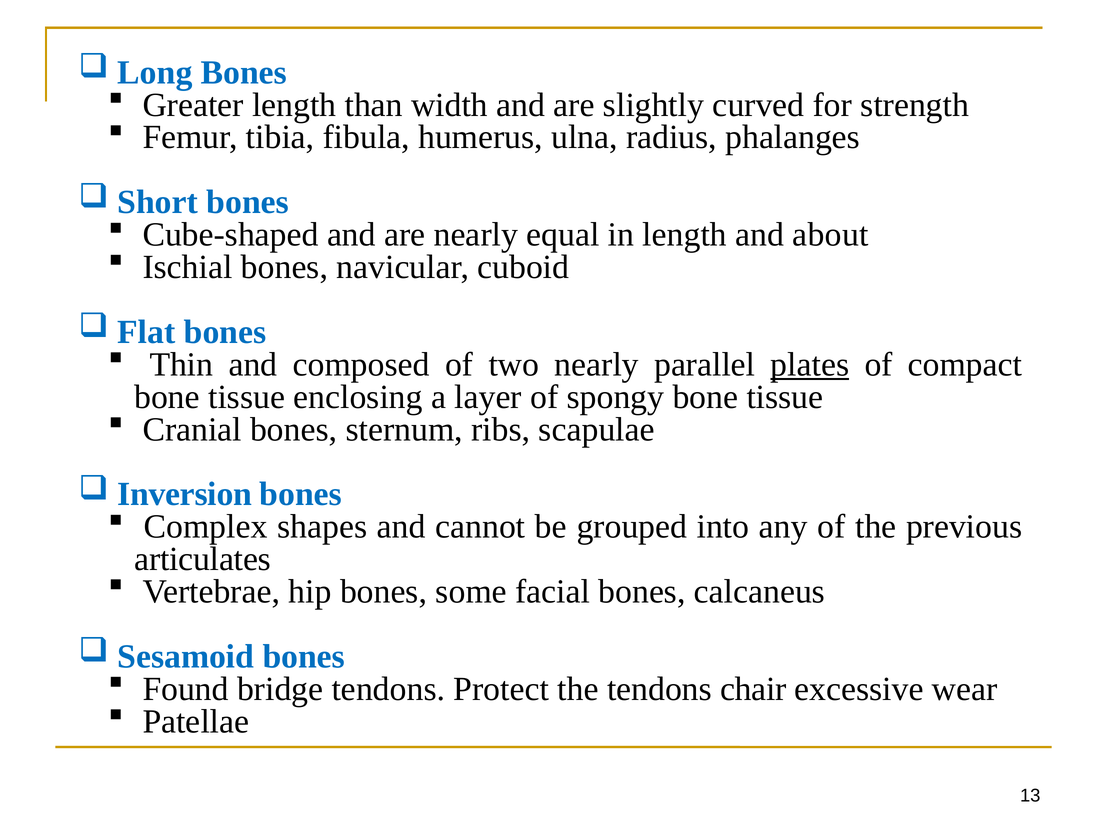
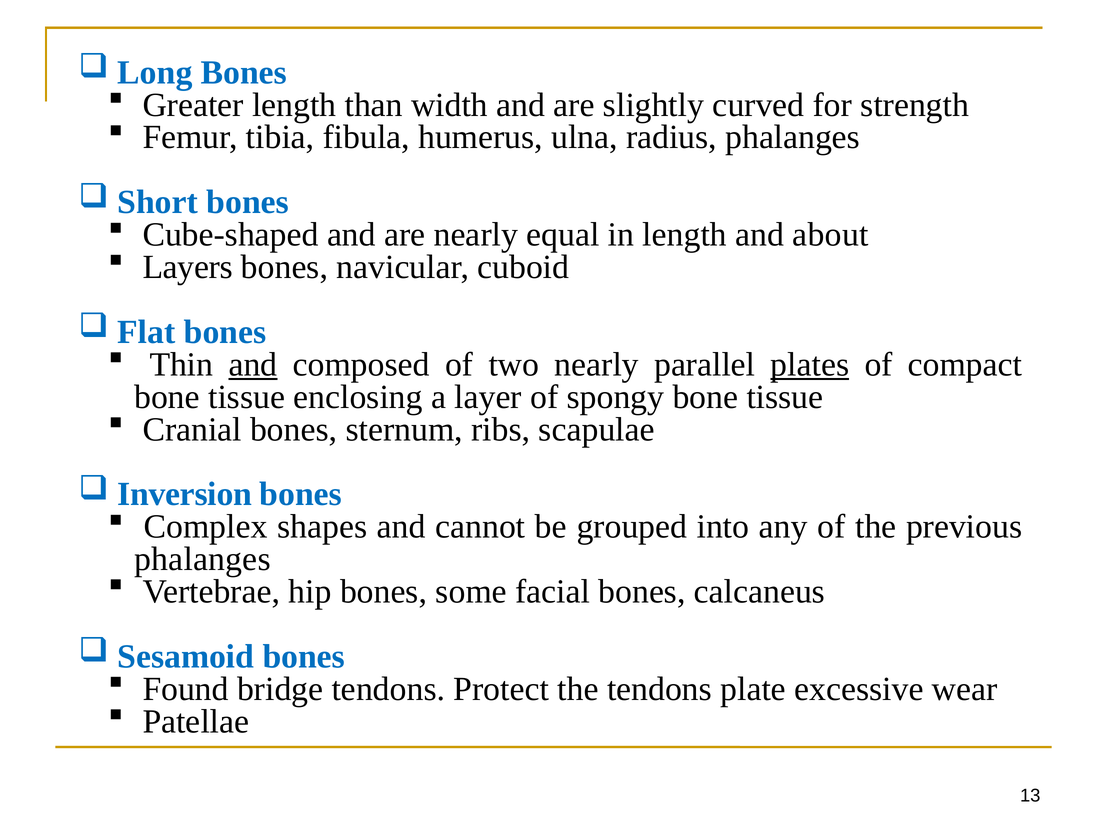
Ischial: Ischial -> Layers (188, 267)
and underline: none -> present (253, 365)
articulates: articulates -> phalanges (202, 559)
chair: chair -> plate (753, 689)
